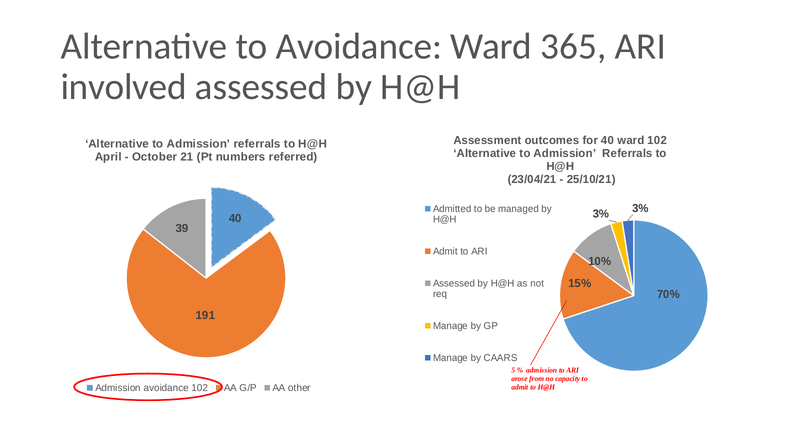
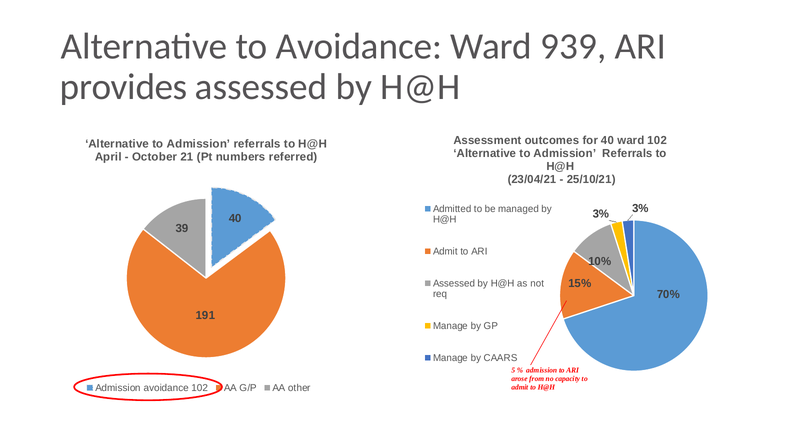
365: 365 -> 939 (573, 47)
involved: involved -> provides (124, 87)
